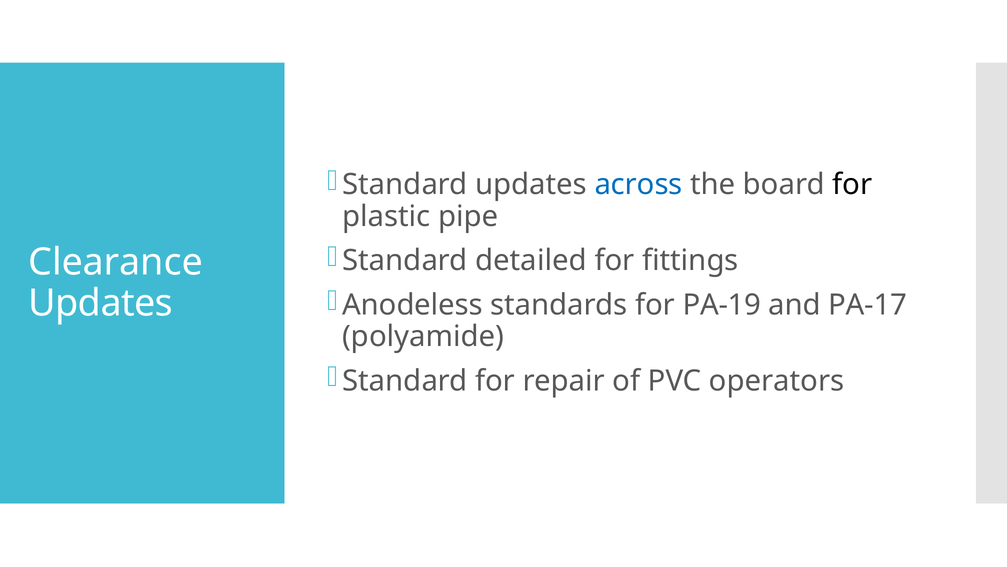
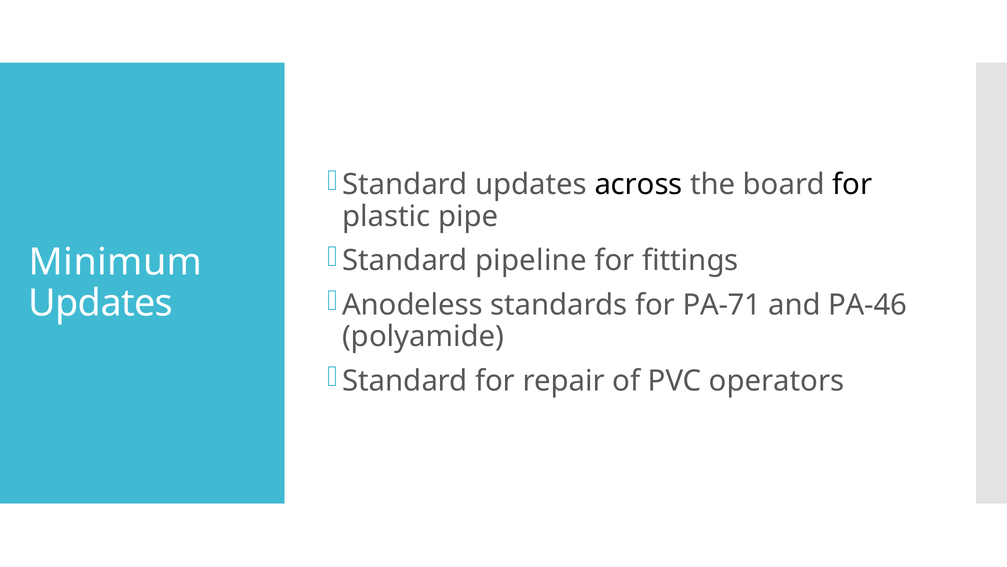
across colour: blue -> black (639, 185)
detailed: detailed -> pipeline (531, 260)
Clearance: Clearance -> Minimum (115, 262)
PA-19: PA-19 -> PA-71 (722, 305)
PA-17: PA-17 -> PA-46 (868, 305)
